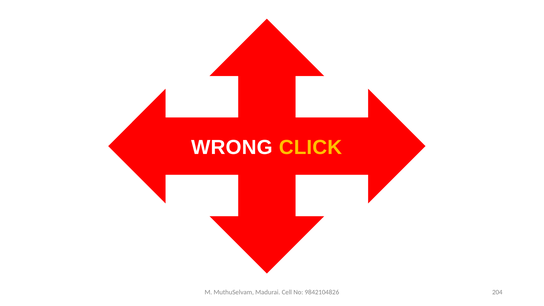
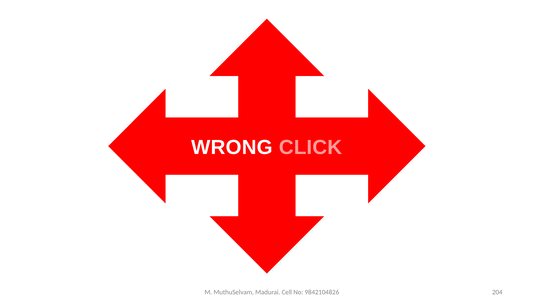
CLICK colour: yellow -> pink (310, 148)
